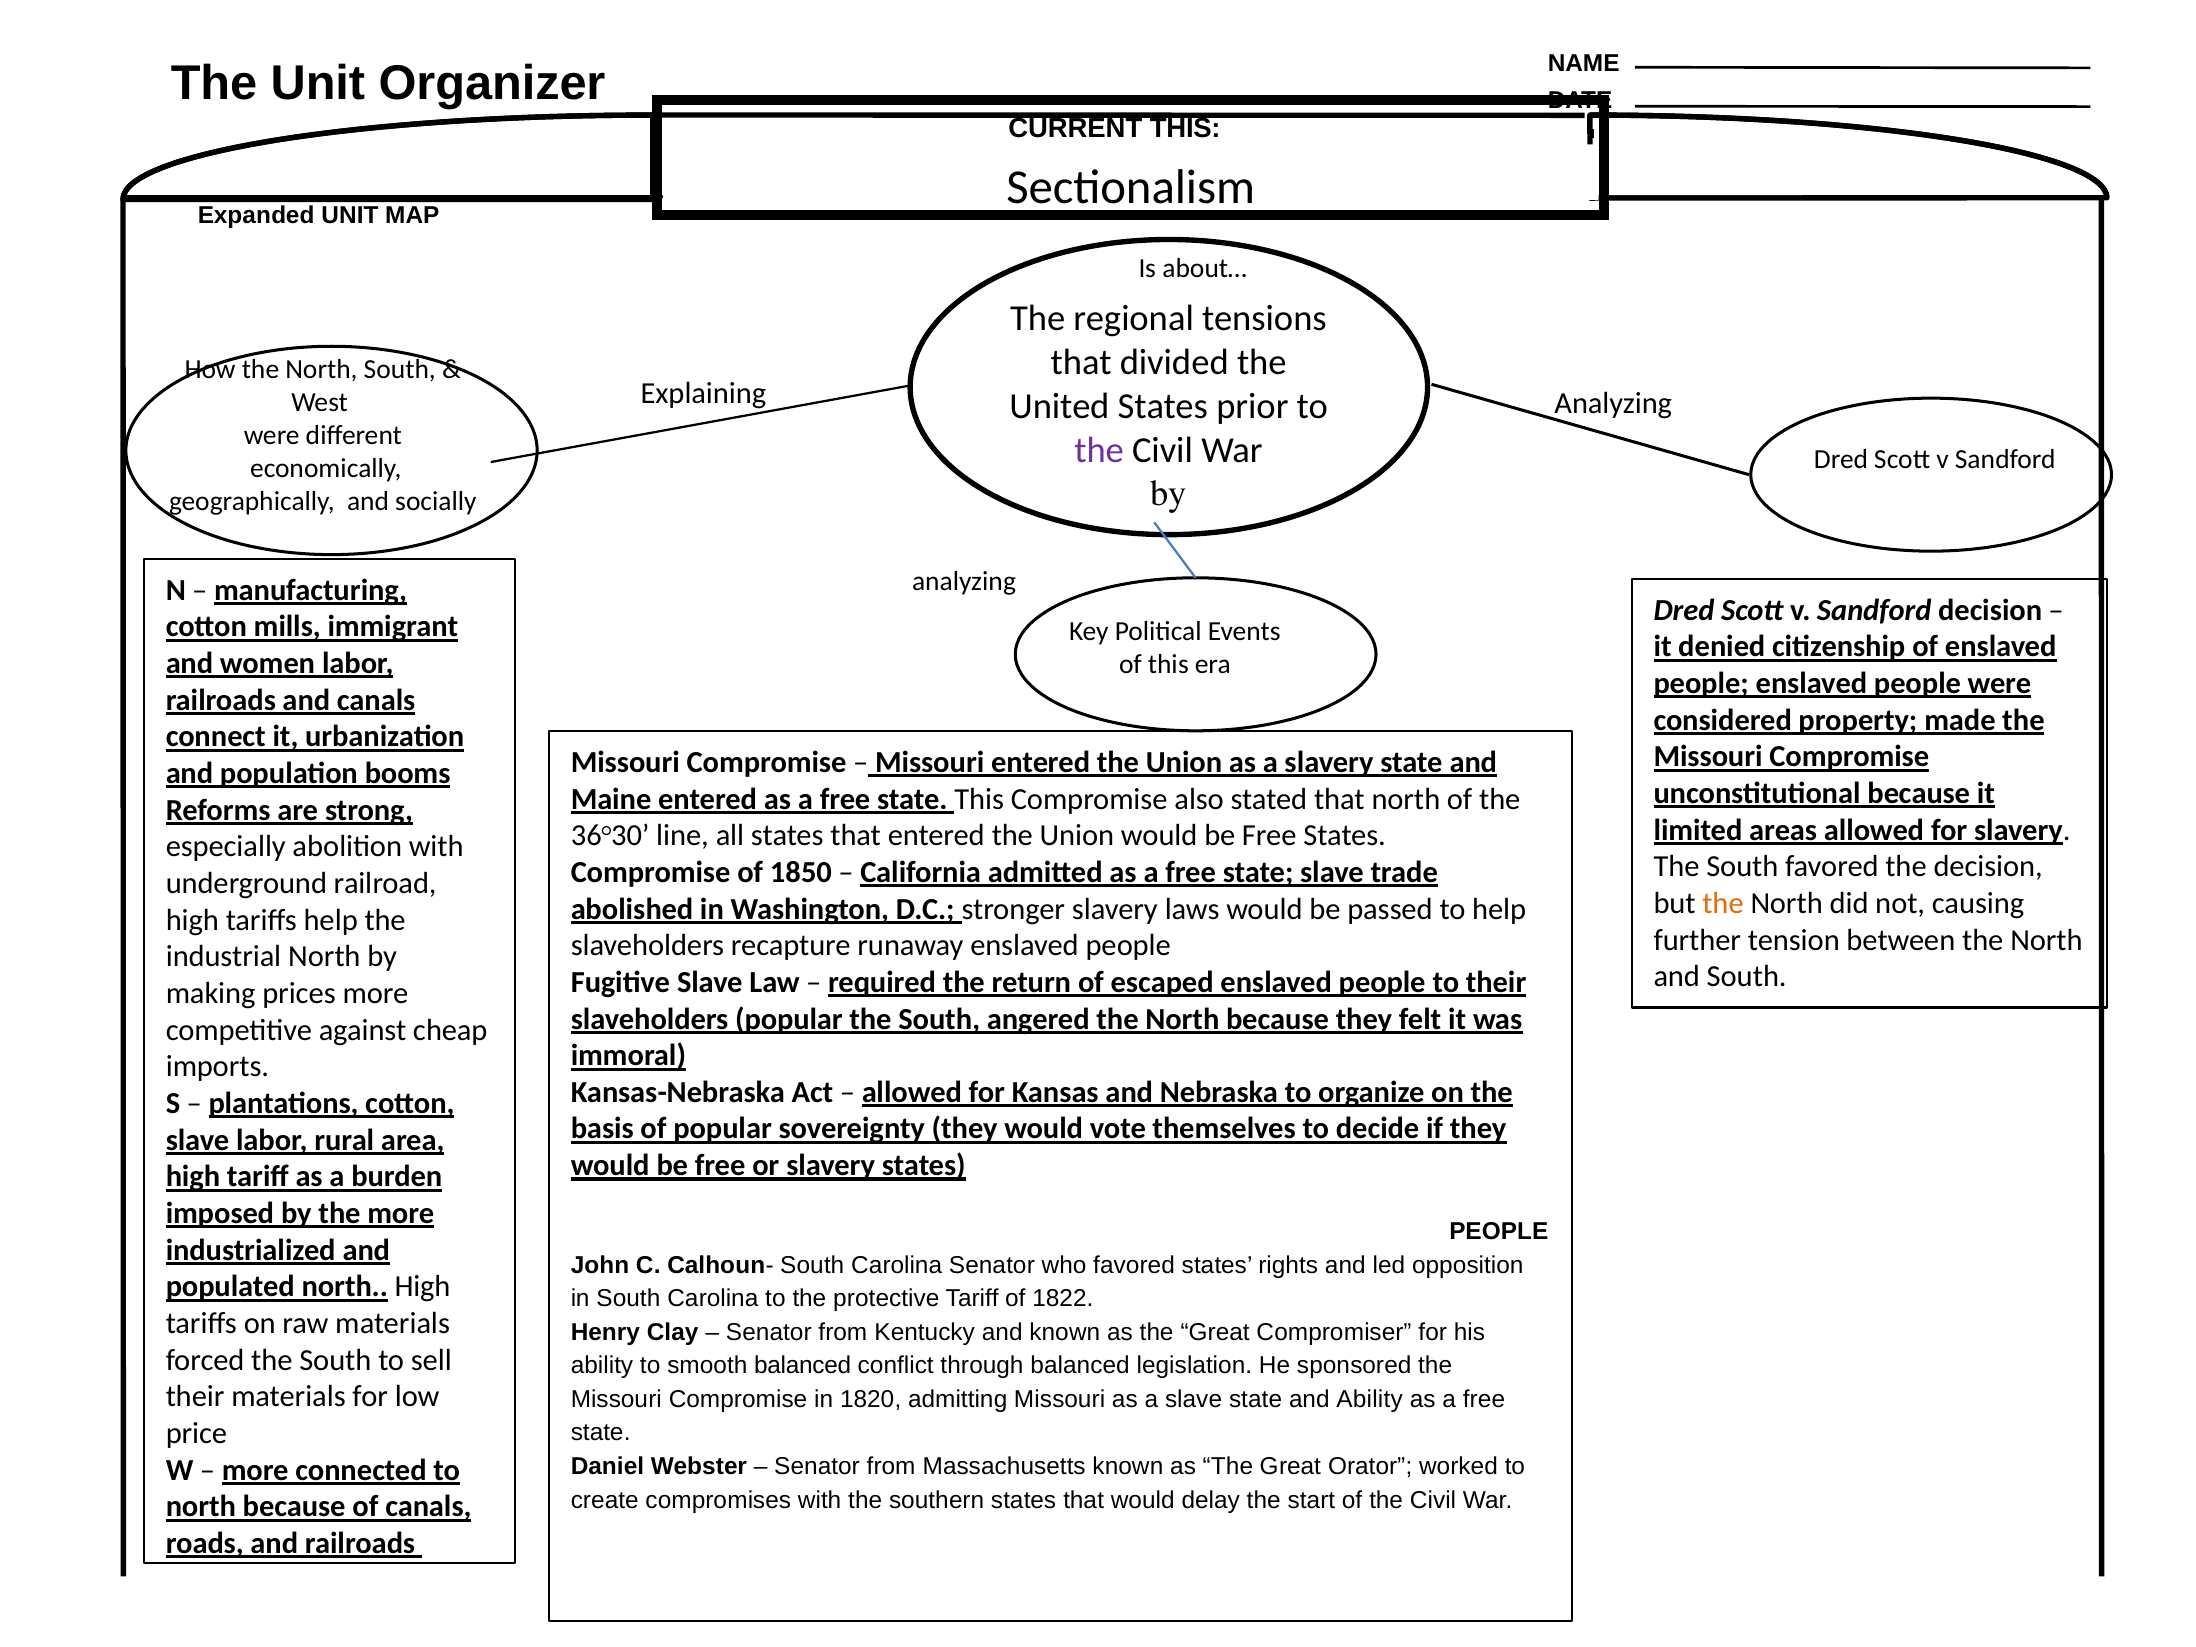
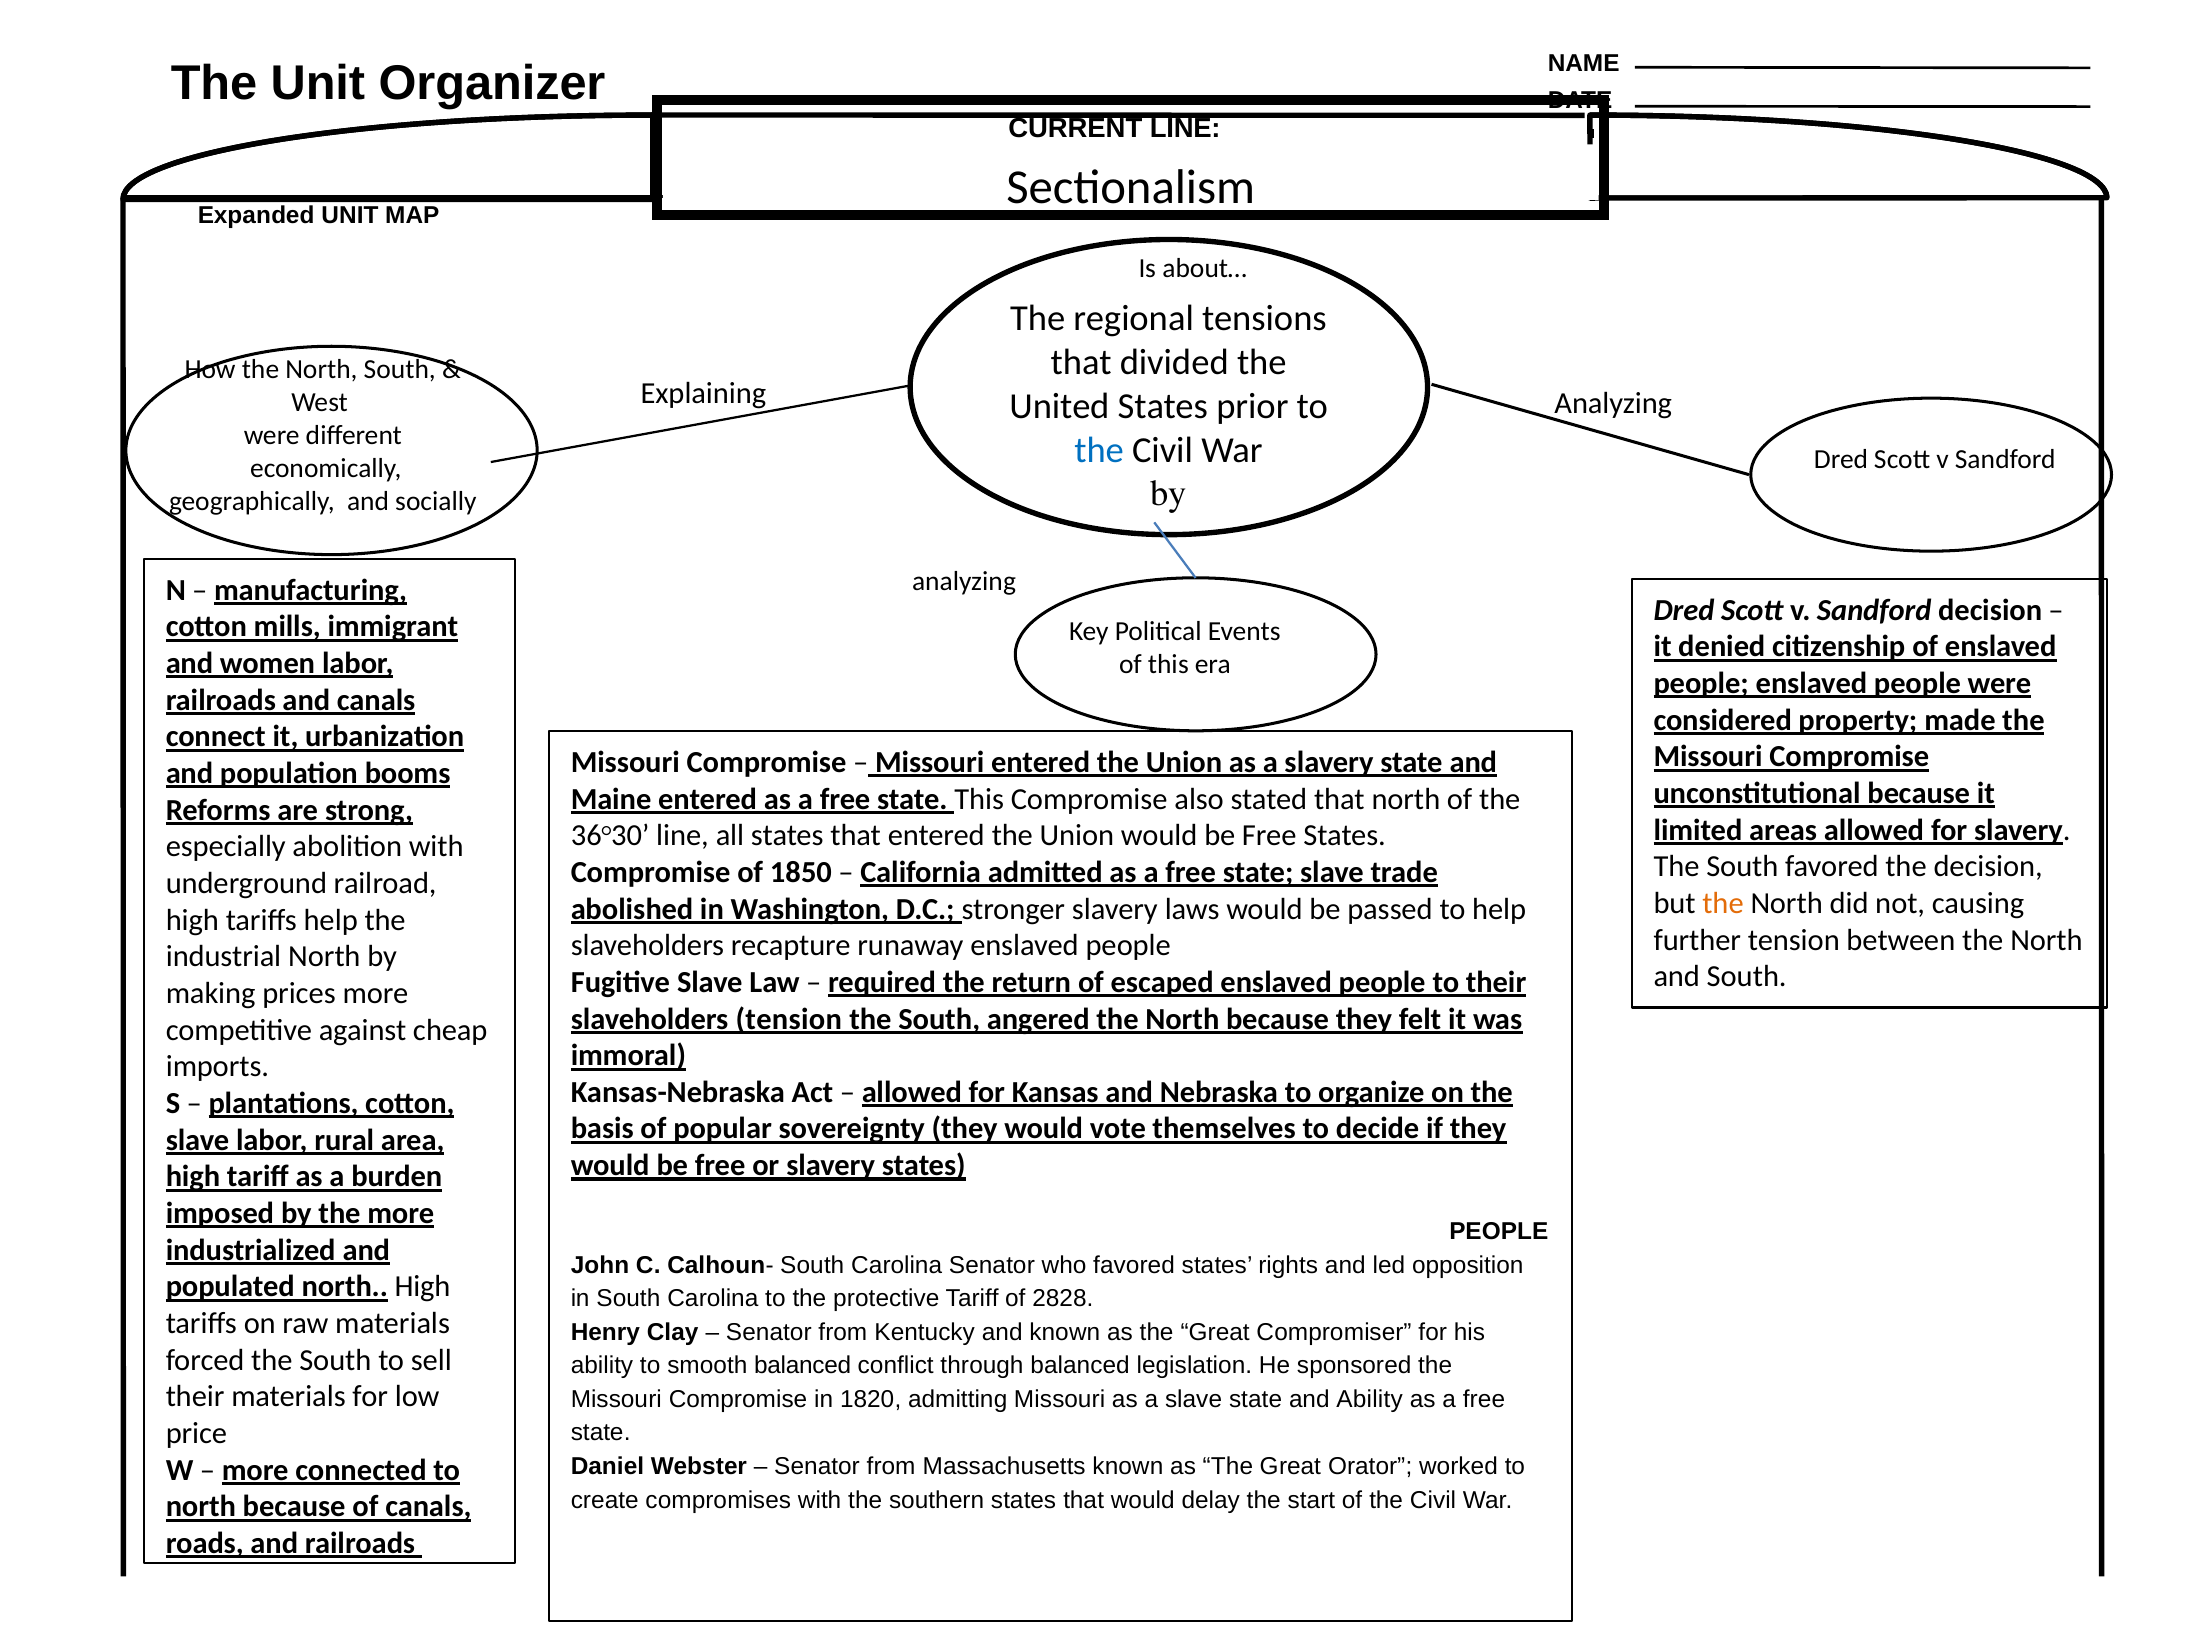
CURRENT THIS: THIS -> LINE (1185, 128)
the colour: purple -> blue (1099, 450)
slaveholders popular: popular -> tension (789, 1019)
1822: 1822 -> 2828 (1063, 1299)
